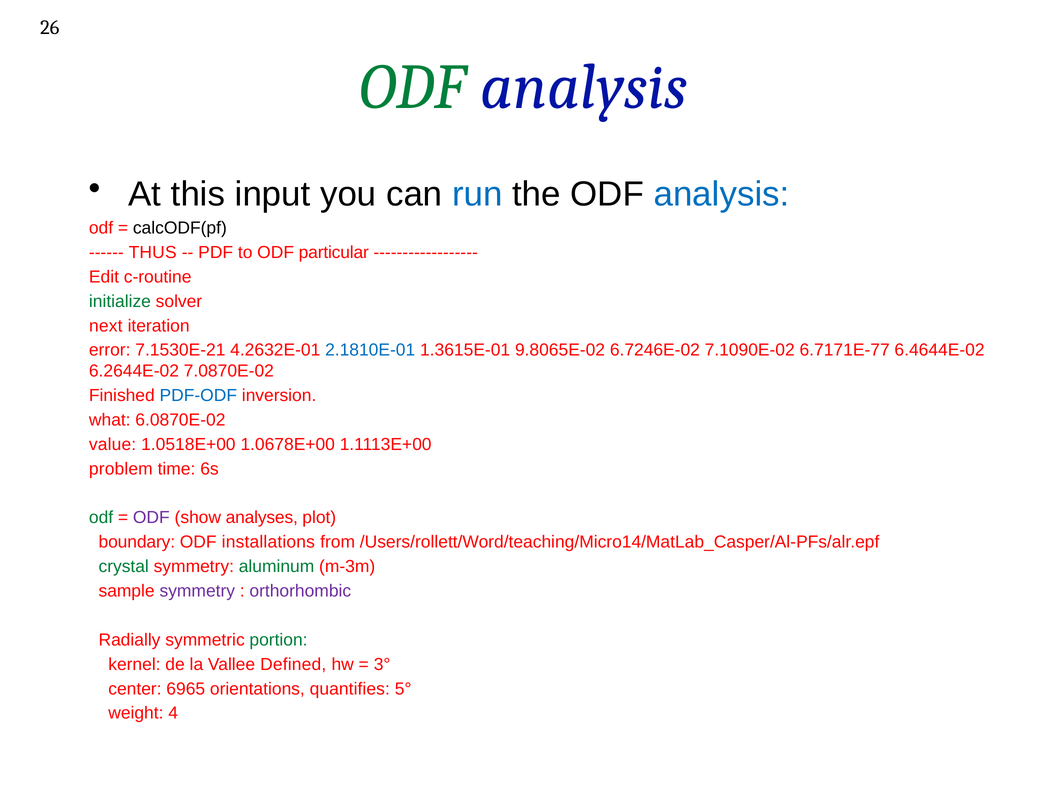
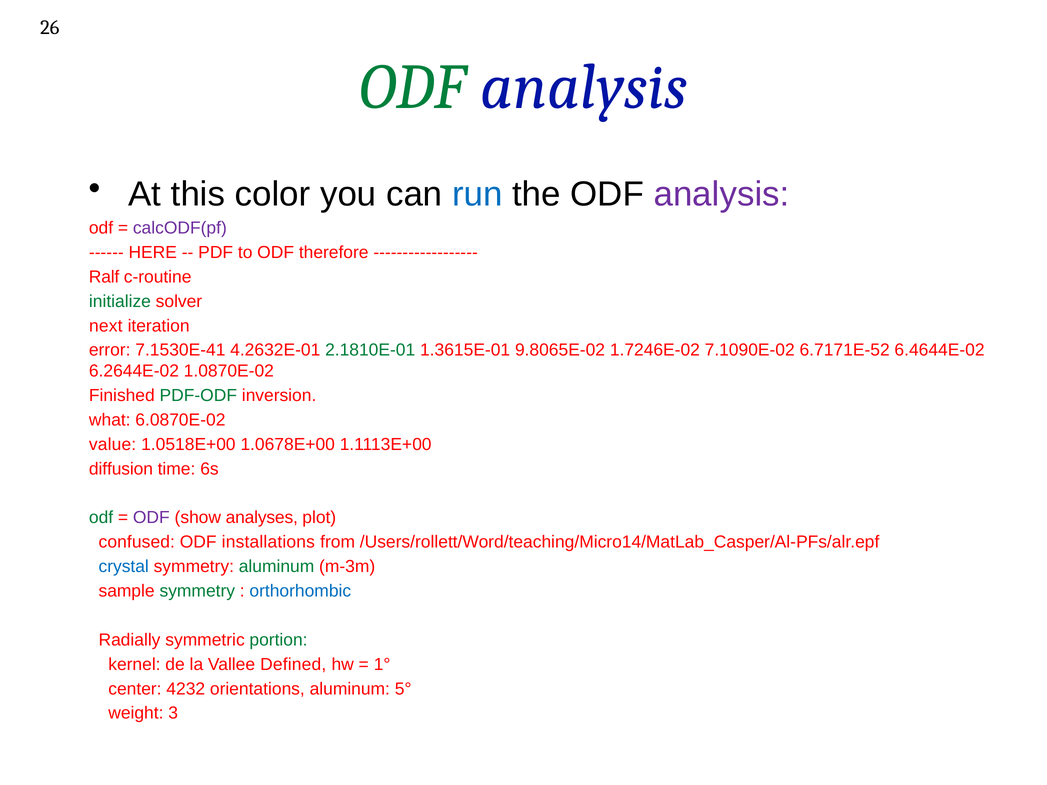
input: input -> color (273, 194)
analysis colour: blue -> purple (722, 194)
calcODF(pf colour: black -> purple (180, 228)
THUS: THUS -> HERE (153, 253)
particular: particular -> therefore (334, 253)
Edit: Edit -> Ralf (104, 277)
7.1530E-21: 7.1530E-21 -> 7.1530E-41 (180, 350)
2.1810E-01 colour: blue -> green (370, 350)
6.7246E-02: 6.7246E-02 -> 1.7246E-02 (655, 350)
6.7171E-77: 6.7171E-77 -> 6.7171E-52 (845, 350)
7.0870E-02: 7.0870E-02 -> 1.0870E-02 (229, 371)
PDF-ODF colour: blue -> green (198, 396)
problem: problem -> diffusion (121, 469)
boundary: boundary -> confused (137, 542)
crystal colour: green -> blue (124, 567)
symmetry colour: purple -> green (197, 591)
orthorhombic colour: purple -> blue (300, 591)
3°: 3° -> 1° (382, 665)
6965: 6965 -> 4232 (186, 689)
orientations quantifies: quantifies -> aluminum (350, 689)
4: 4 -> 3 (173, 713)
